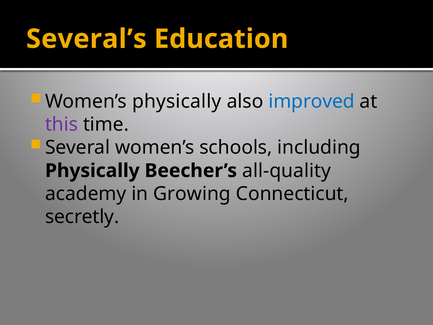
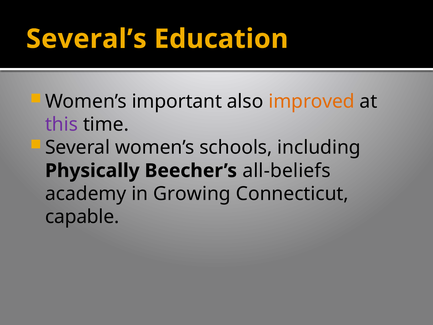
Women’s physically: physically -> important (177, 101)
improved colour: blue -> orange (312, 101)
all-quality: all-quality -> all-beliefs (287, 171)
secretly: secretly -> capable (82, 217)
